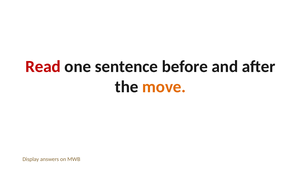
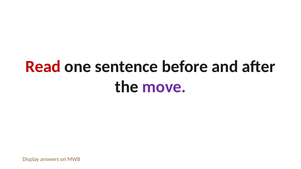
move colour: orange -> purple (164, 87)
